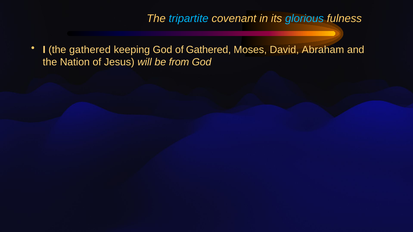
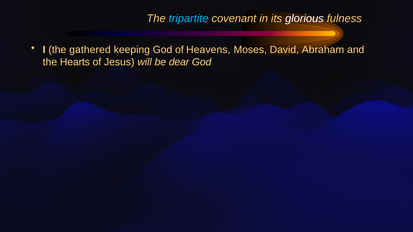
glorious colour: light blue -> white (304, 18)
of Gathered: Gathered -> Heavens (208, 50)
Nation: Nation -> Hearts (75, 62)
from: from -> dear (179, 62)
